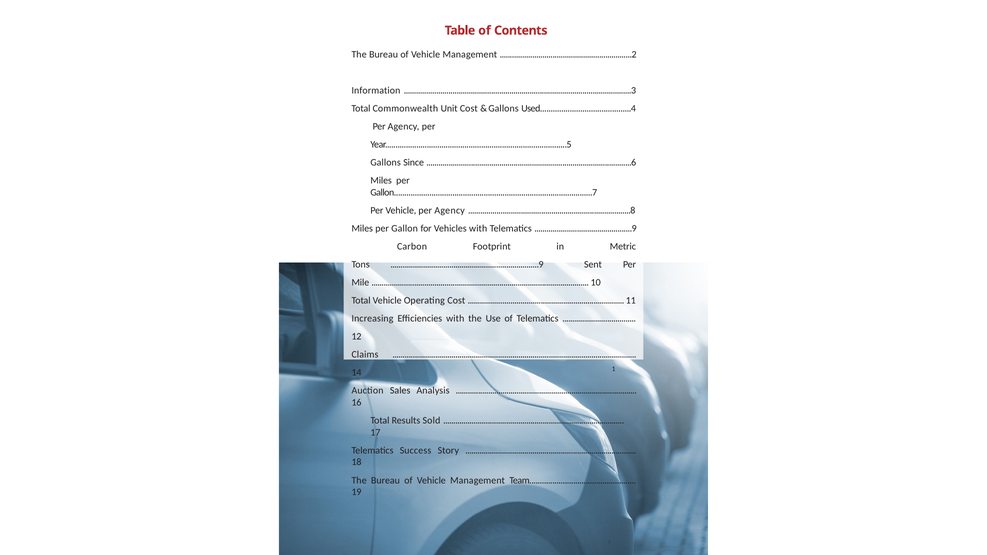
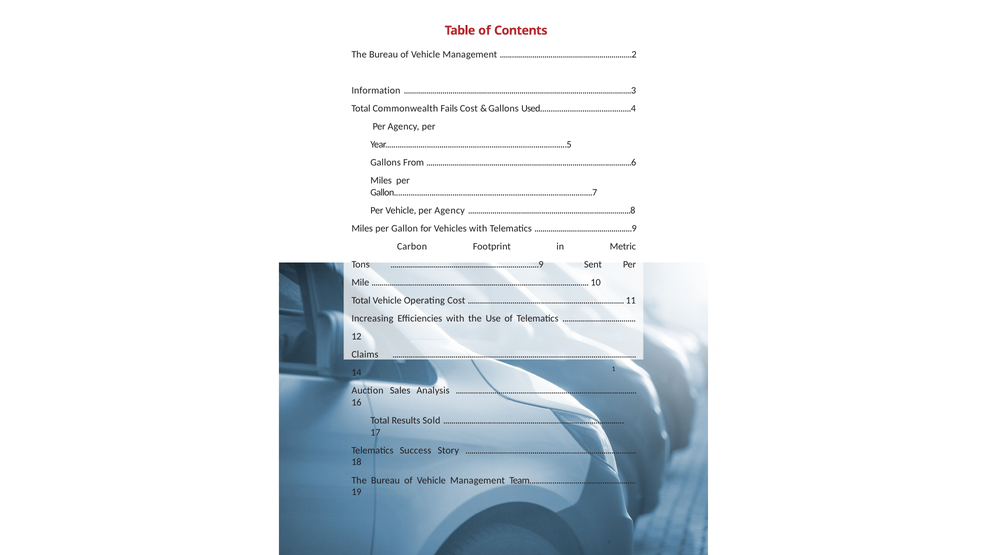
Unit: Unit -> Fails (449, 108)
Since: Since -> From (414, 163)
